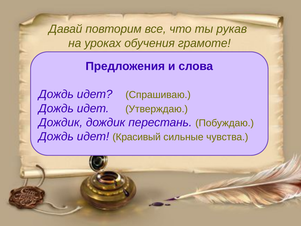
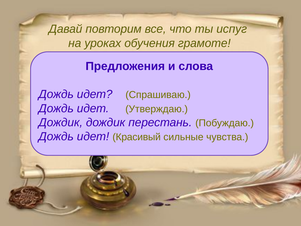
рукав: рукав -> испуг (232, 29)
